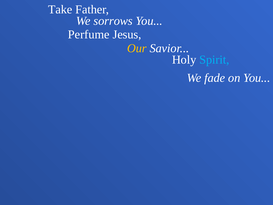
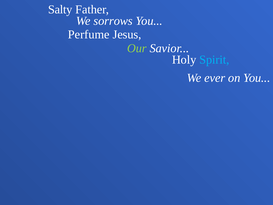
Take: Take -> Salty (60, 9)
Our colour: yellow -> light green (137, 48)
fade: fade -> ever (215, 78)
